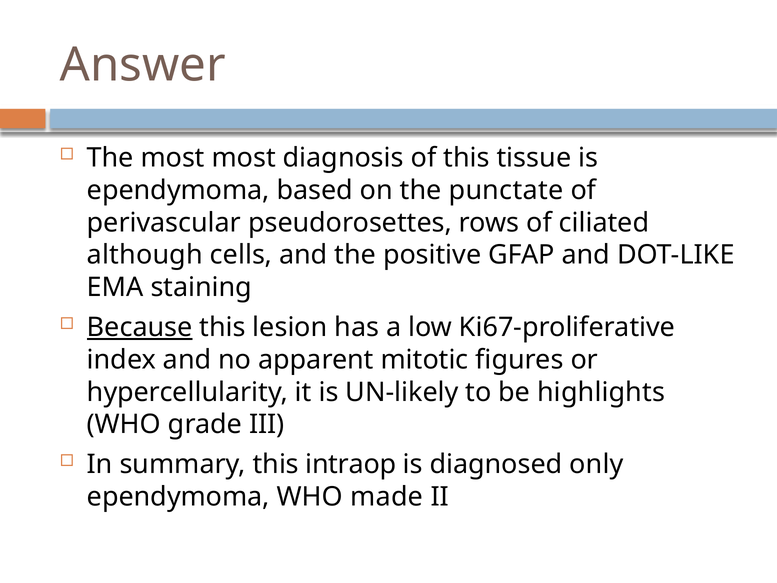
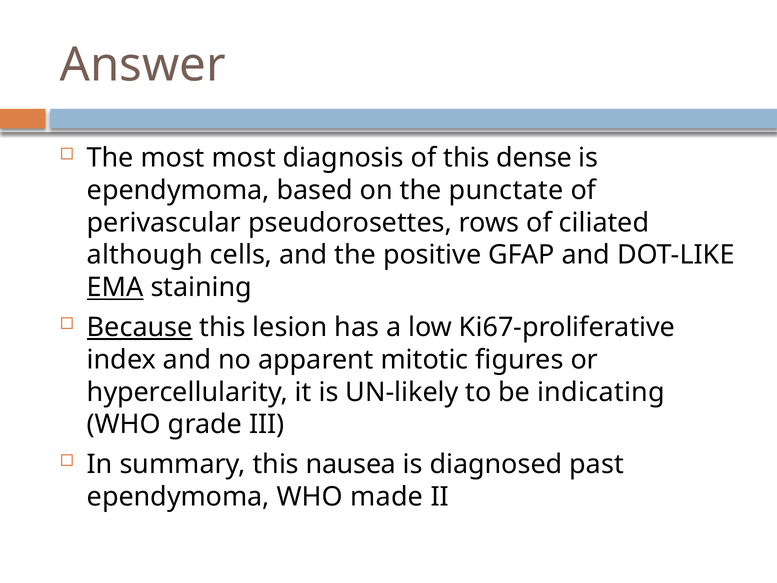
tissue: tissue -> dense (534, 158)
EMA underline: none -> present (115, 287)
highlights: highlights -> indicating (601, 392)
intraop: intraop -> nausea (351, 464)
only: only -> past (597, 464)
